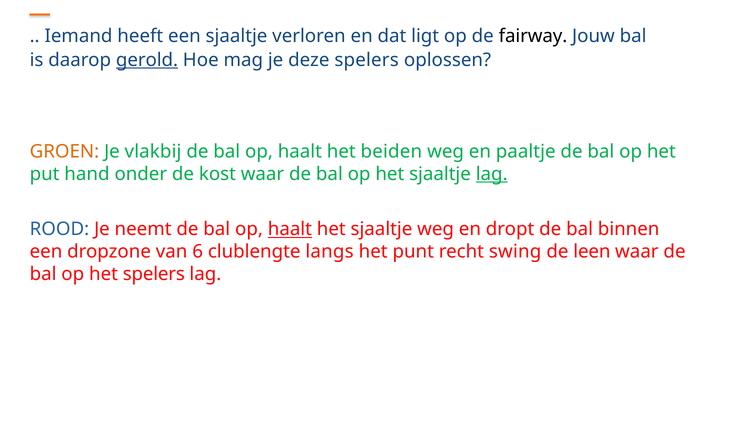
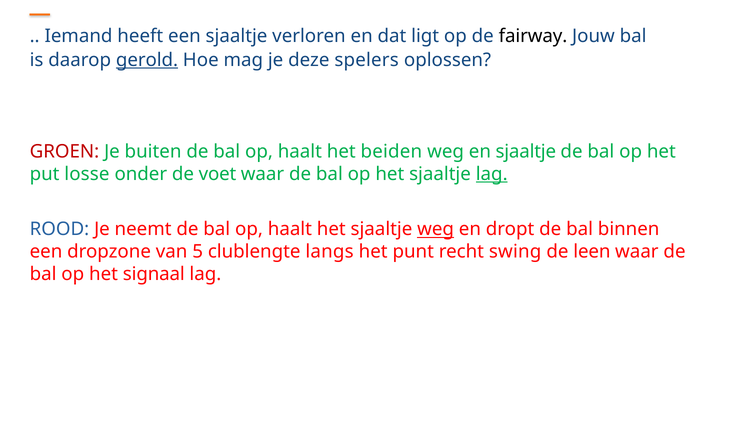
GROEN colour: orange -> red (64, 152)
vlakbij: vlakbij -> buiten (153, 152)
en paaltje: paaltje -> sjaaltje (526, 152)
hand: hand -> losse (87, 174)
kost: kost -> voet (218, 174)
haalt underline: present -> none (290, 229)
weg underline: none -> present (436, 229)
6: 6 -> 5 (198, 252)
het spelers: spelers -> signaal (154, 274)
